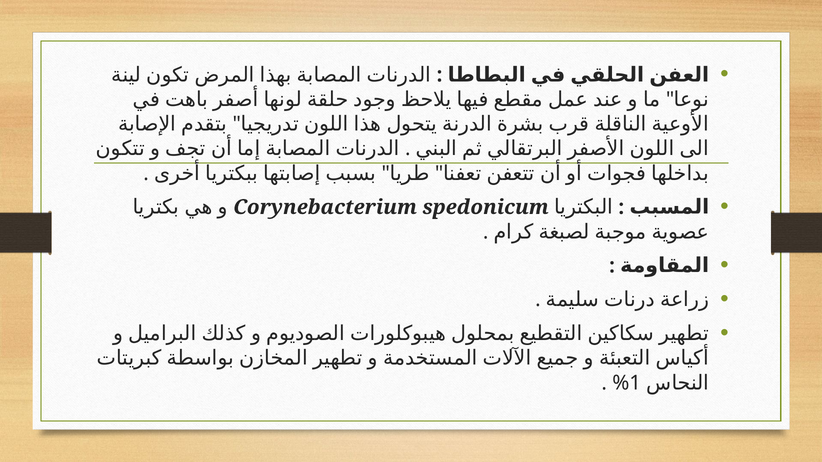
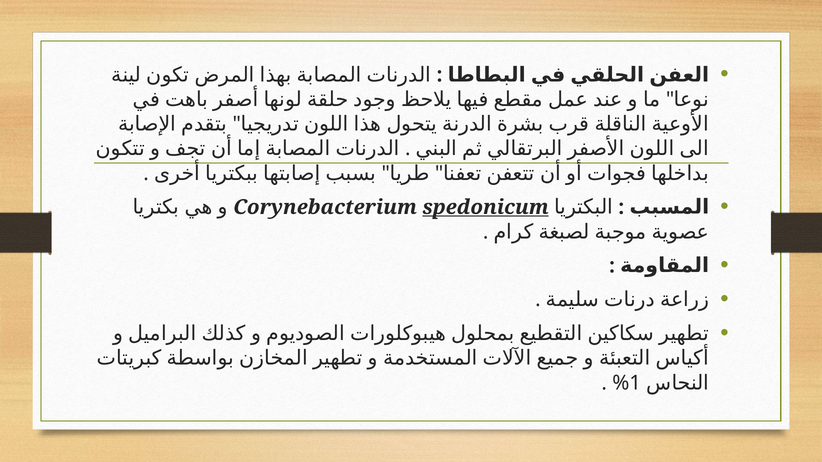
spedonicum underline: none -> present (486, 207)
